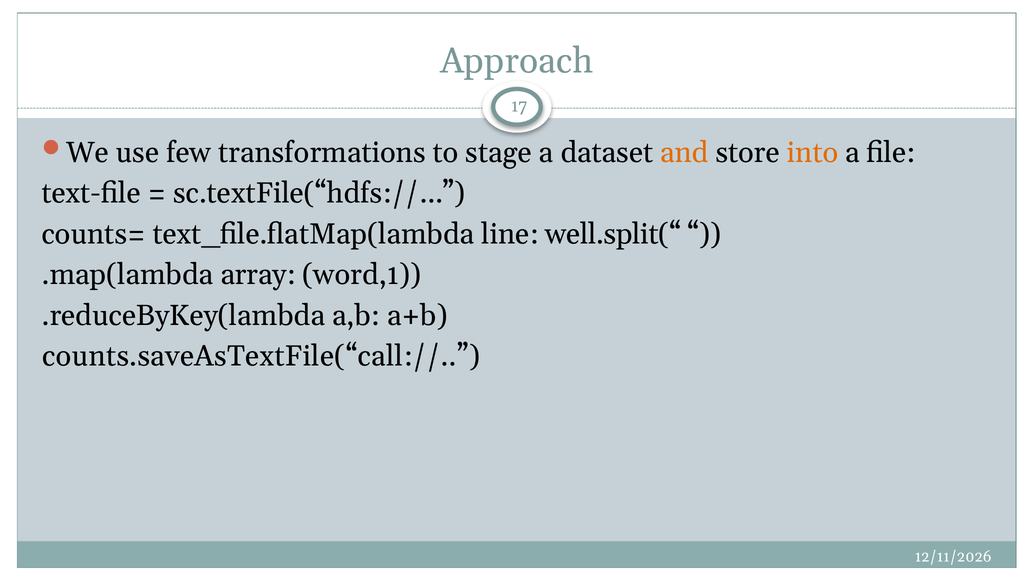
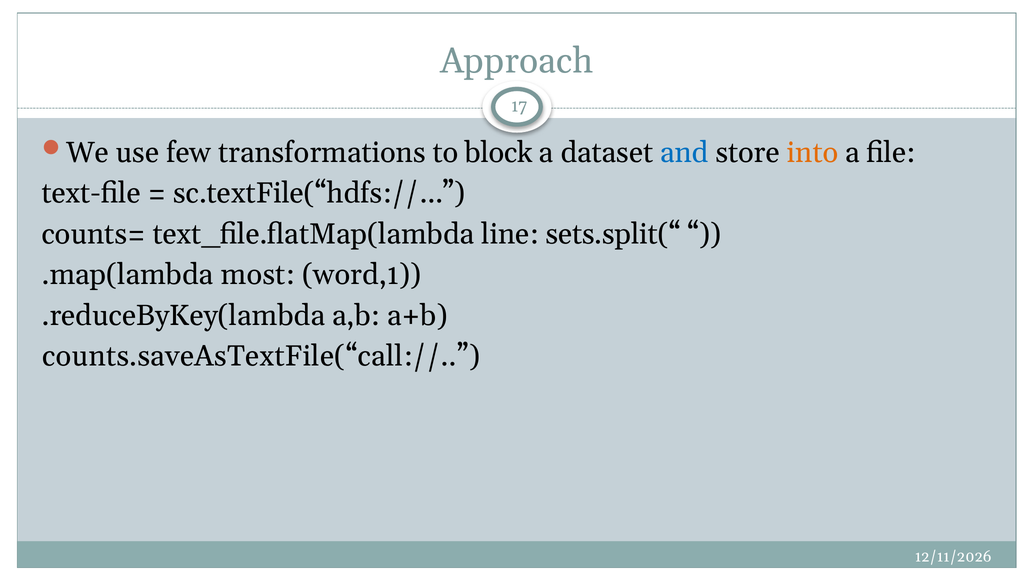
stage: stage -> block (499, 153)
and colour: orange -> blue (684, 153)
well.split(“: well.split(“ -> sets.split(“ (613, 234)
array: array -> most (258, 275)
